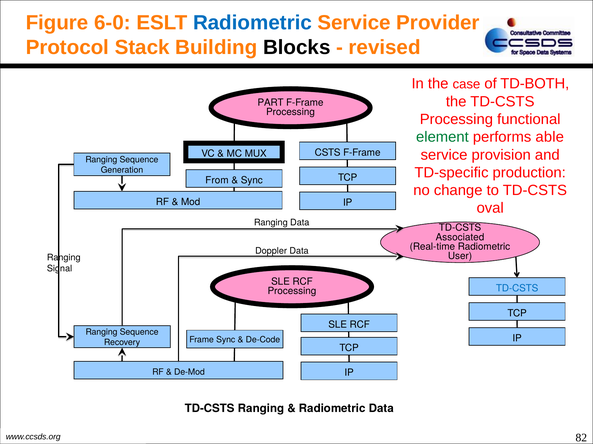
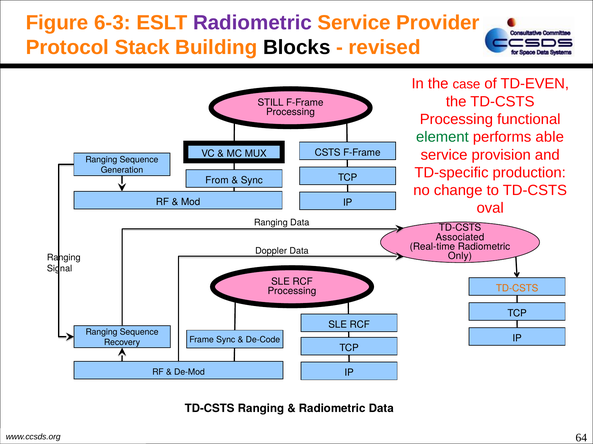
6-0: 6-0 -> 6-3 (112, 23)
Radiometric colour: blue -> purple (252, 23)
TD-BOTH: TD-BOTH -> TD-EVEN (535, 84)
PART: PART -> STILL (271, 103)
User: User -> Only (460, 256)
TD-CSTS colour: blue -> orange (517, 289)
82: 82 -> 64 (581, 439)
